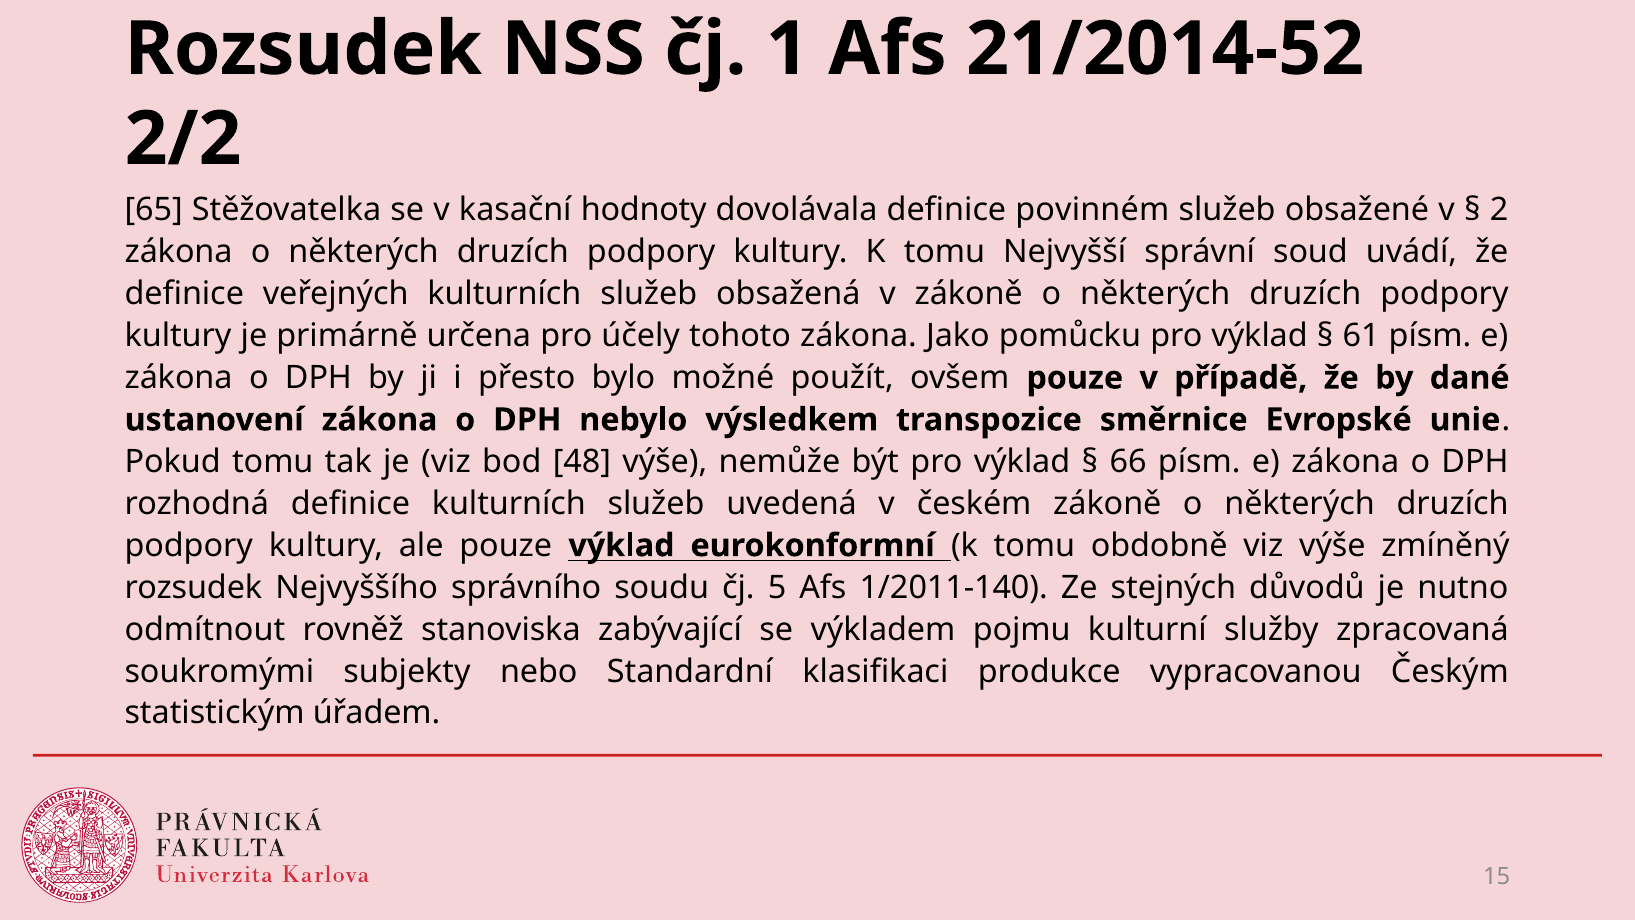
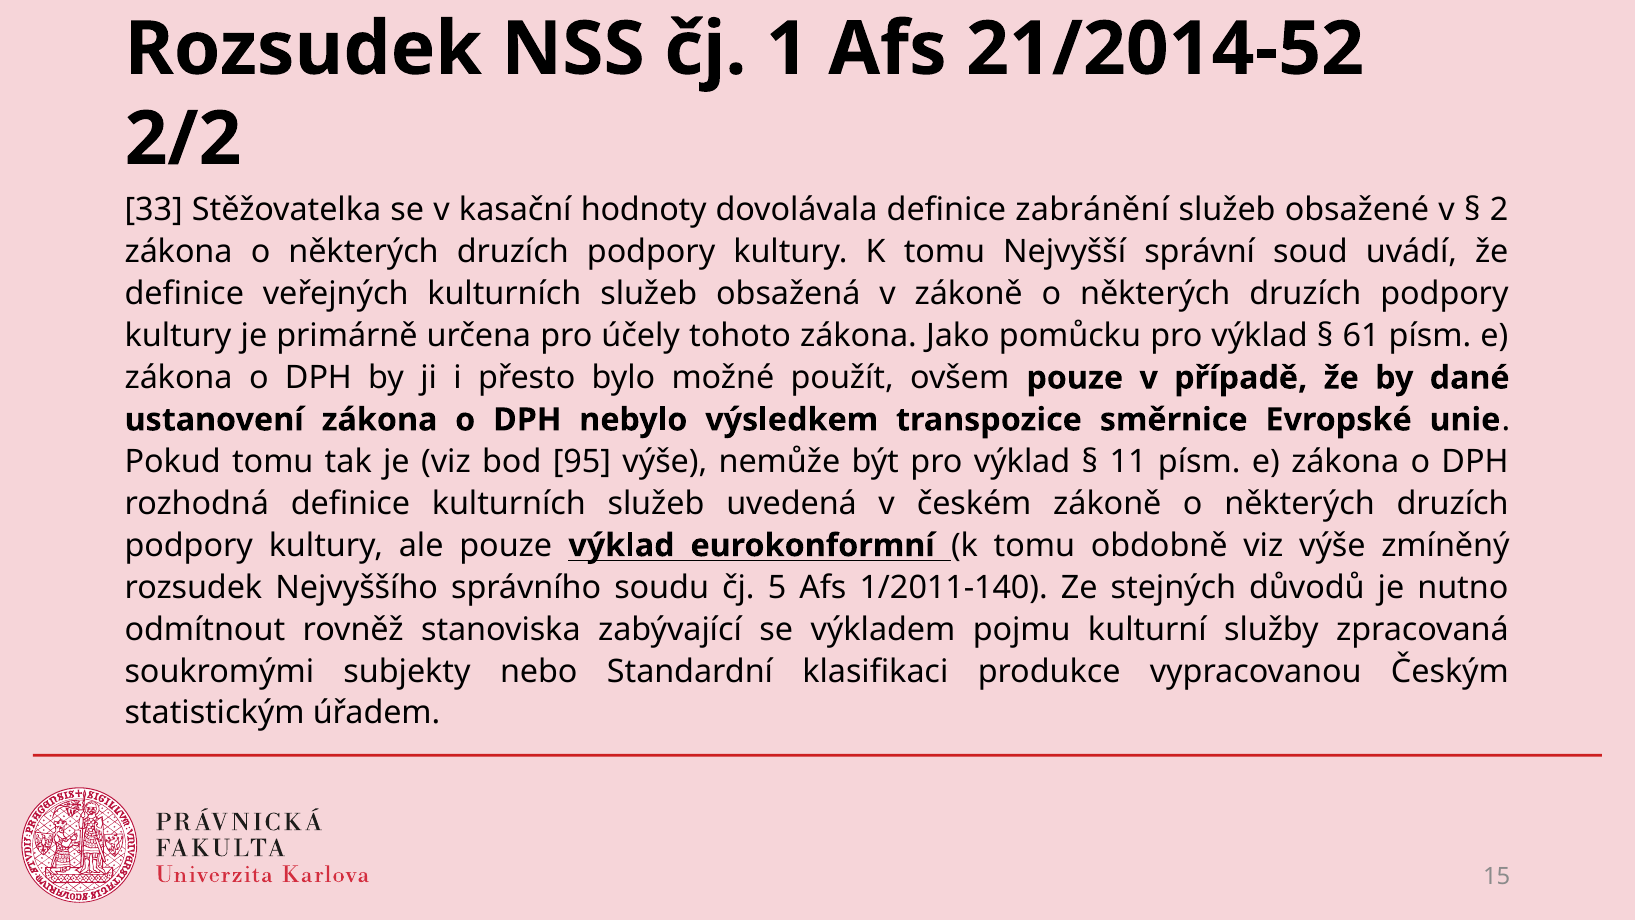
65: 65 -> 33 (154, 210)
povinném: povinném -> zabránění (1092, 210)
48: 48 -> 95 (582, 462)
66: 66 -> 11 (1128, 462)
